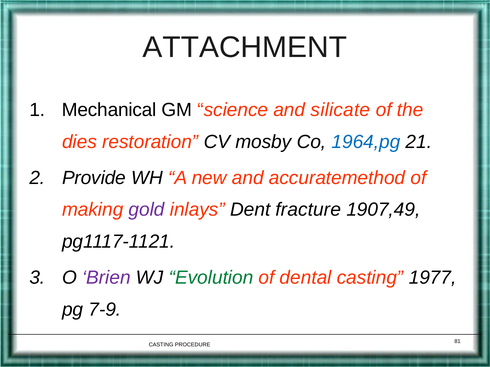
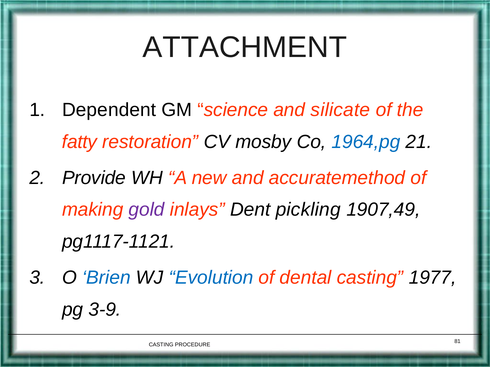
Mechanical: Mechanical -> Dependent (109, 110)
dies: dies -> fatty (80, 142)
fracture: fracture -> pickling (308, 210)
Brien colour: purple -> blue (106, 278)
Evolution colour: green -> blue (211, 278)
7-9: 7-9 -> 3-9 (105, 310)
